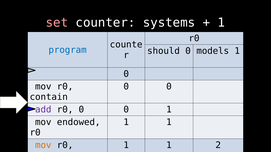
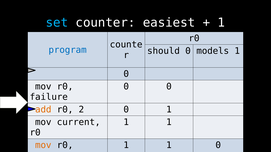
set colour: pink -> light blue (57, 23)
systems: systems -> easiest (169, 23)
contain: contain -> failure (49, 97)
add colour: purple -> orange (43, 110)
0: 0 -> 2 (81, 110)
endowed: endowed -> current (79, 122)
2: 2 -> 0 (218, 146)
